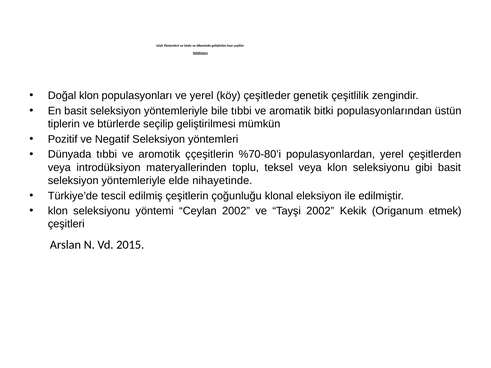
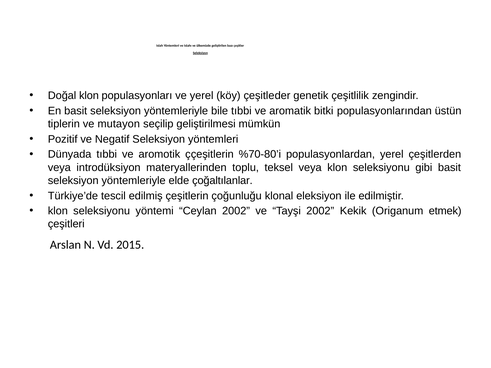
btürlerde: btürlerde -> mutayon (119, 124)
nihayetinde: nihayetinde -> çoğaltılanlar (222, 181)
